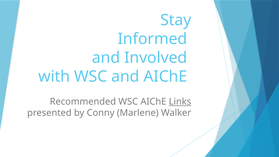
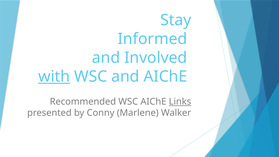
with underline: none -> present (54, 77)
